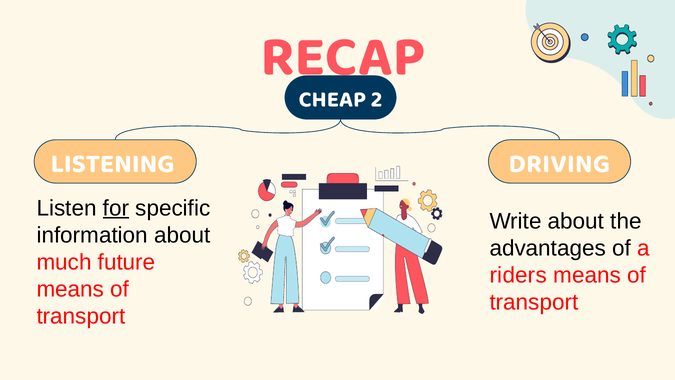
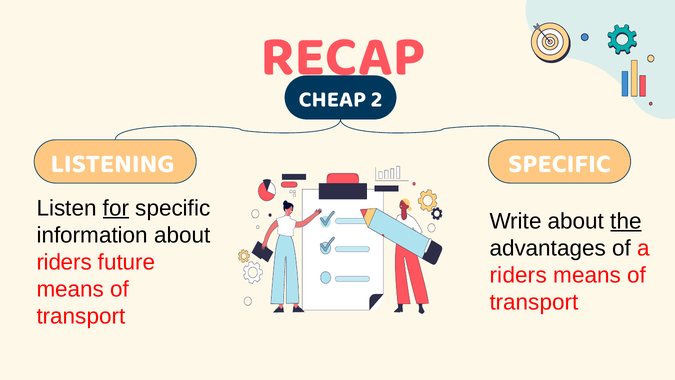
DRIVING: DRIVING -> SPECIFIC (560, 163)
the underline: none -> present (626, 221)
much: much -> riders (64, 262)
